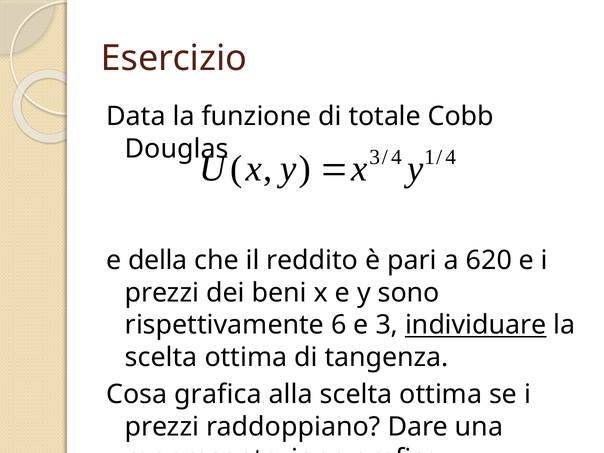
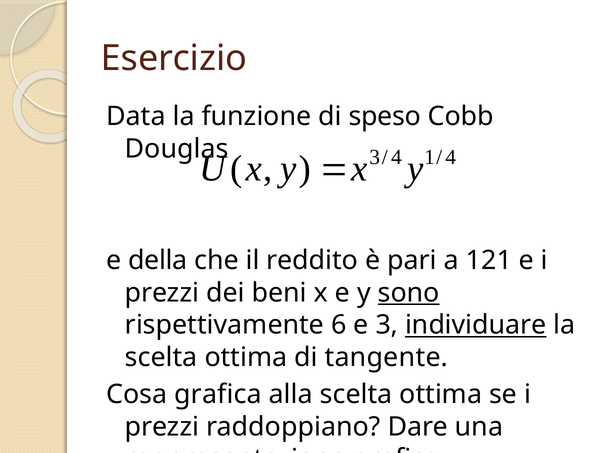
totale: totale -> speso (385, 117)
620: 620 -> 121 (489, 261)
sono underline: none -> present (409, 293)
tangenza: tangenza -> tangente (386, 357)
